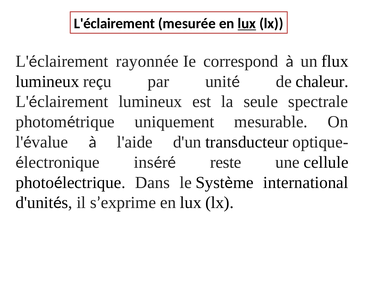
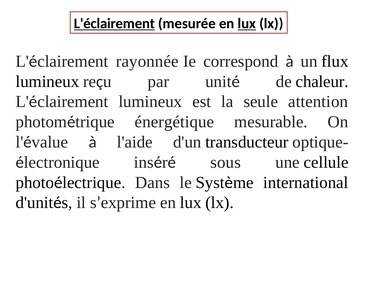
L'éclairement underline: none -> present (114, 24)
spectrale: spectrale -> attention (318, 102)
uniquement: uniquement -> énergétique (174, 122)
reste: reste -> sous (226, 162)
